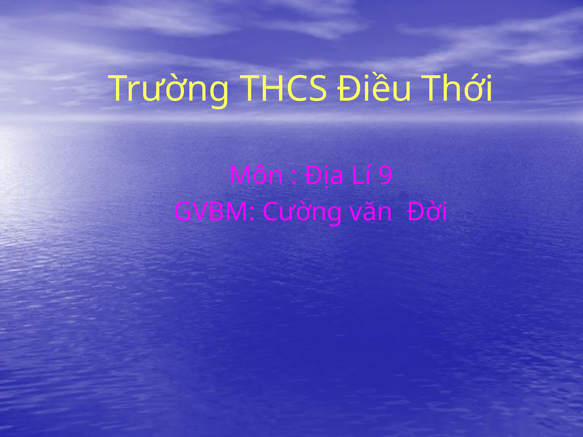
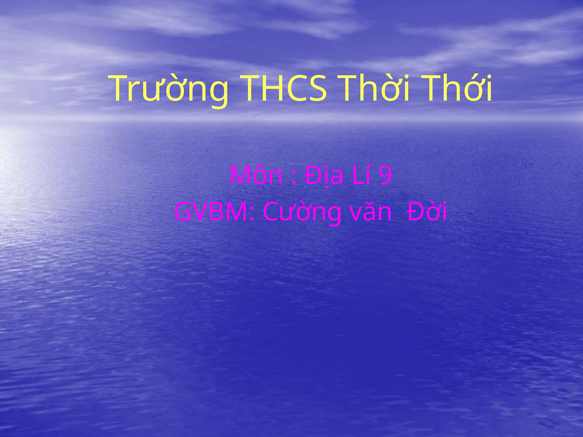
Điều: Điều -> Thời (374, 89)
